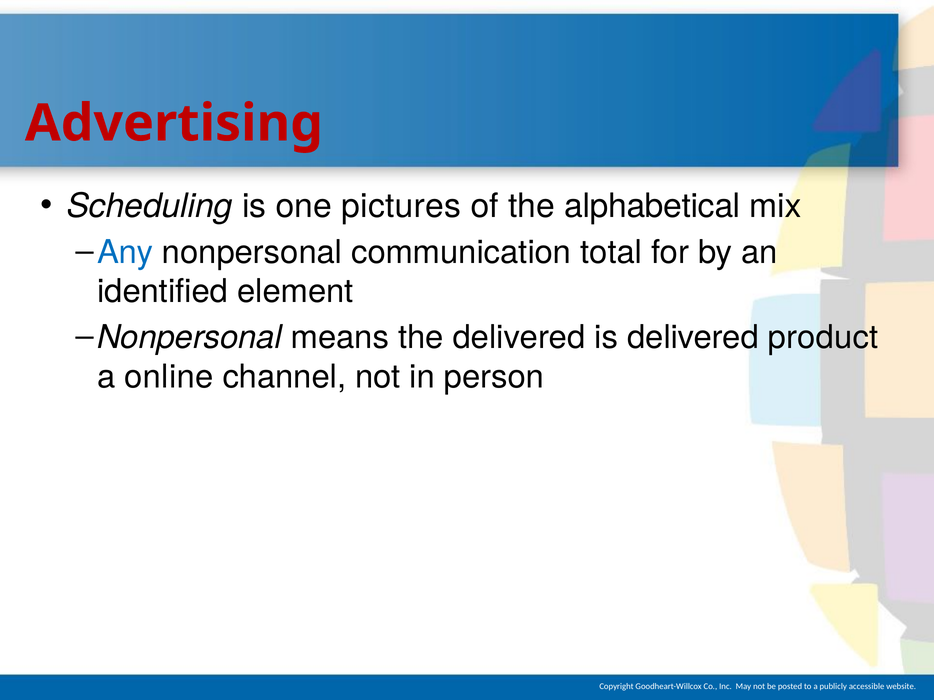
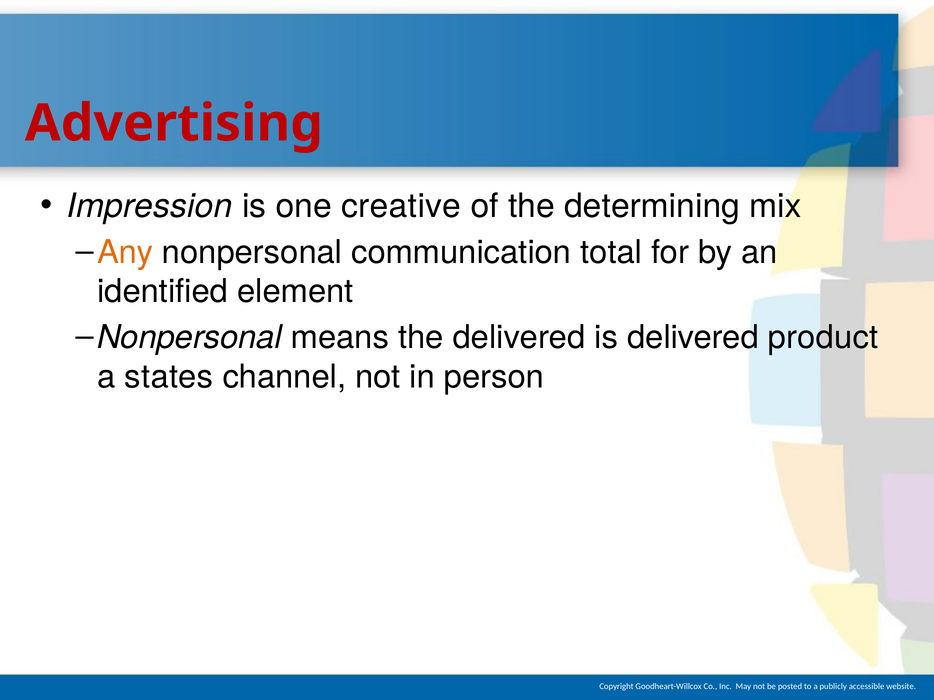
Scheduling: Scheduling -> Impression (150, 206)
pictures: pictures -> creative (401, 206)
alphabetical: alphabetical -> determining (652, 206)
Any colour: blue -> orange (125, 253)
online: online -> states (169, 377)
